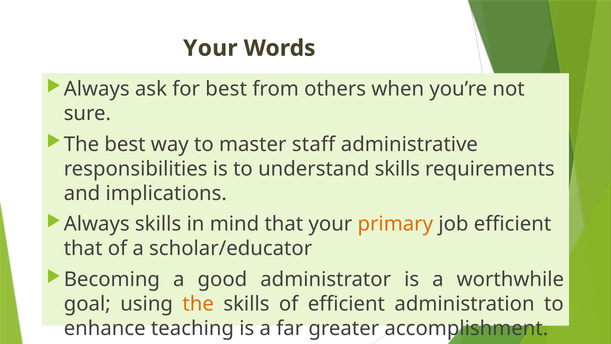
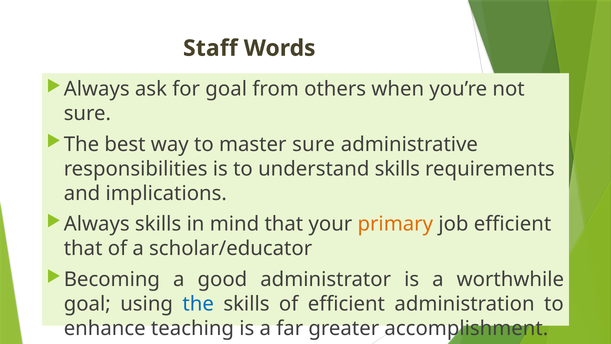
Your: Your -> Staff (210, 48)
for best: best -> goal (226, 89)
master staff: staff -> sure (314, 144)
the colour: orange -> blue (198, 304)
